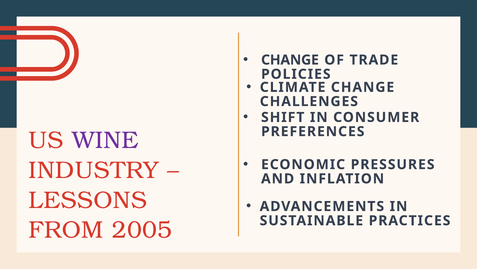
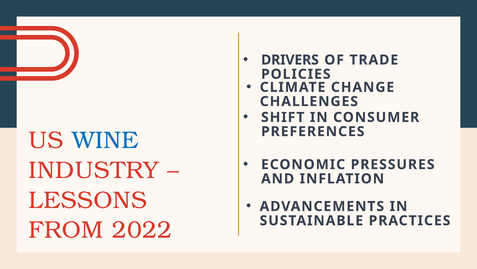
CHANGE: CHANGE -> DRIVERS (290, 60)
WINE colour: purple -> blue (105, 140)
2005: 2005 -> 2022 (142, 229)
